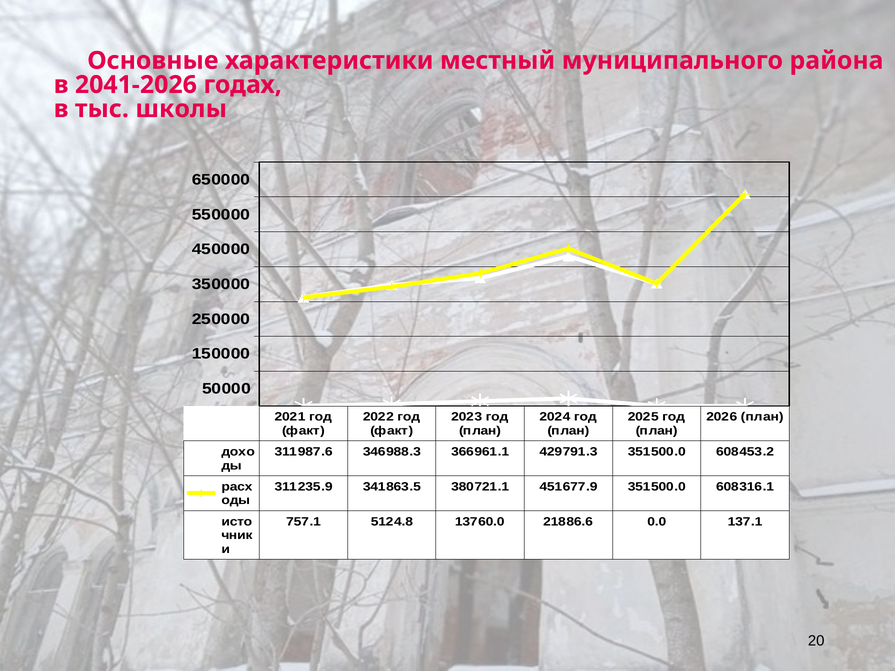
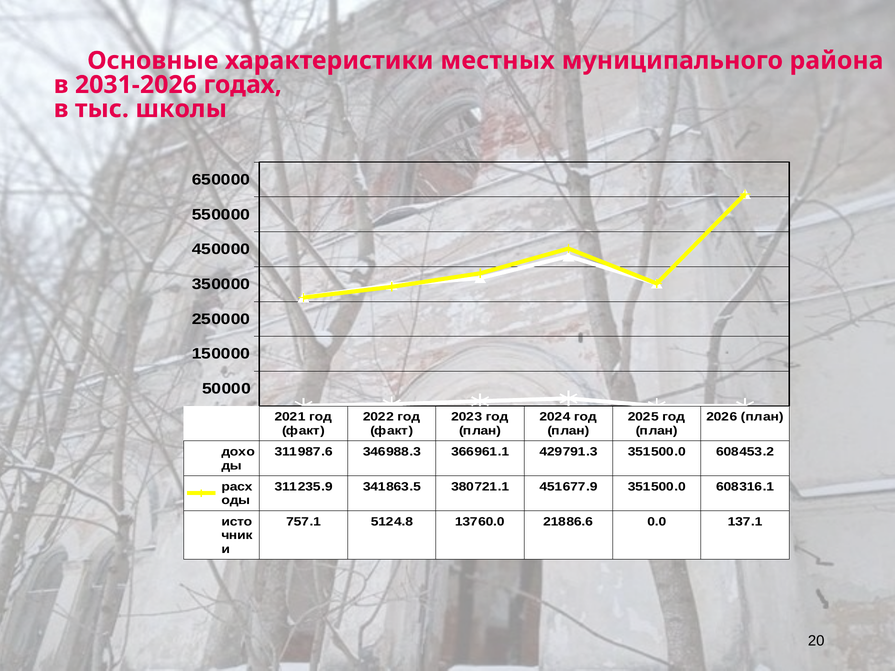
местный: местный -> местных (497, 61)
2041-2026: 2041-2026 -> 2031-2026 (136, 85)
